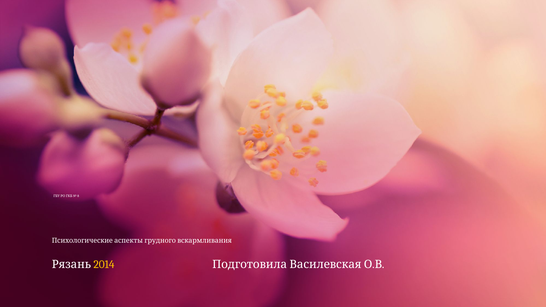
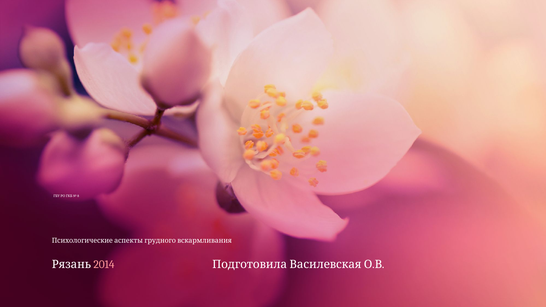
2014 colour: yellow -> pink (104, 264)
